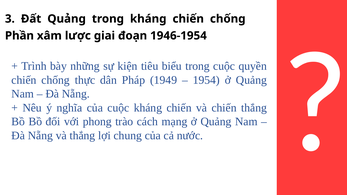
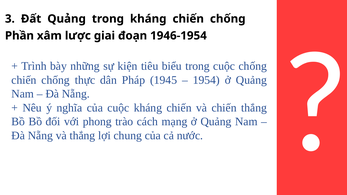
cuộc quyền: quyền -> chống (253, 66)
1949: 1949 -> 1945 (164, 80)
